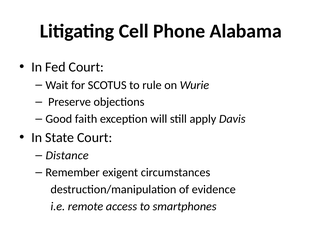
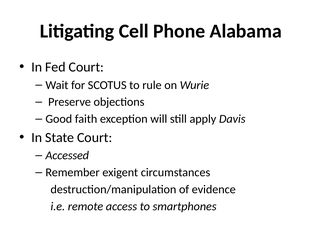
Distance: Distance -> Accessed (67, 156)
